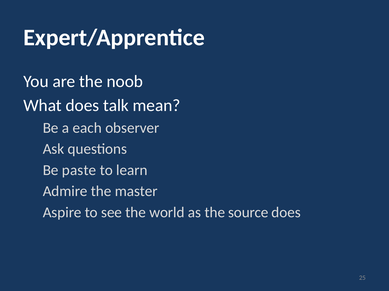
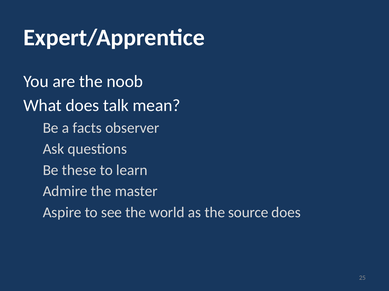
each: each -> facts (87, 128)
paste: paste -> these (79, 171)
